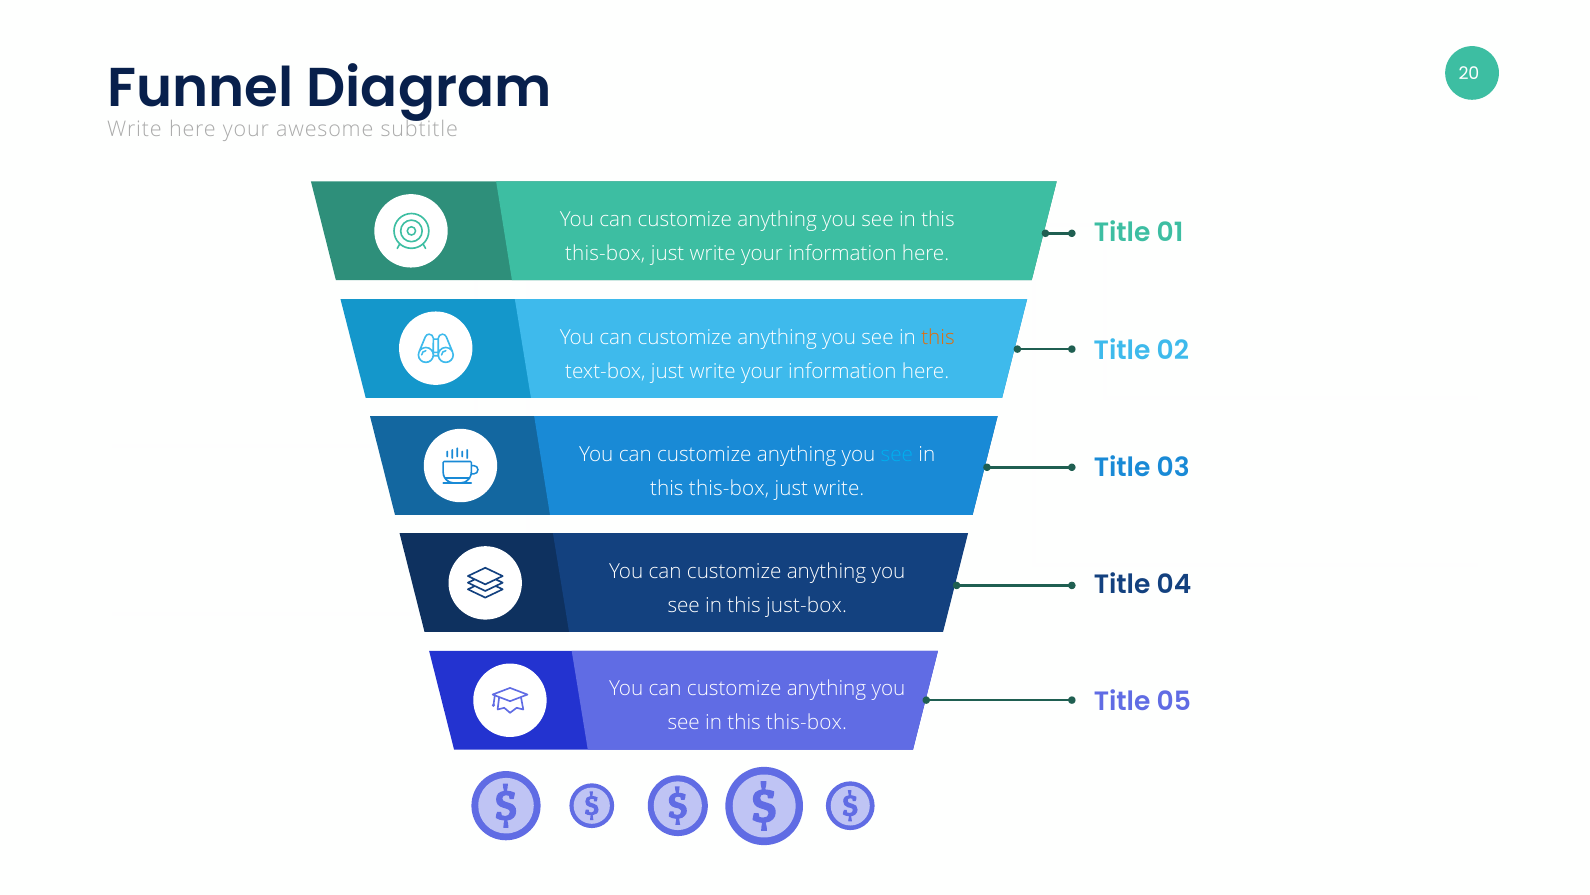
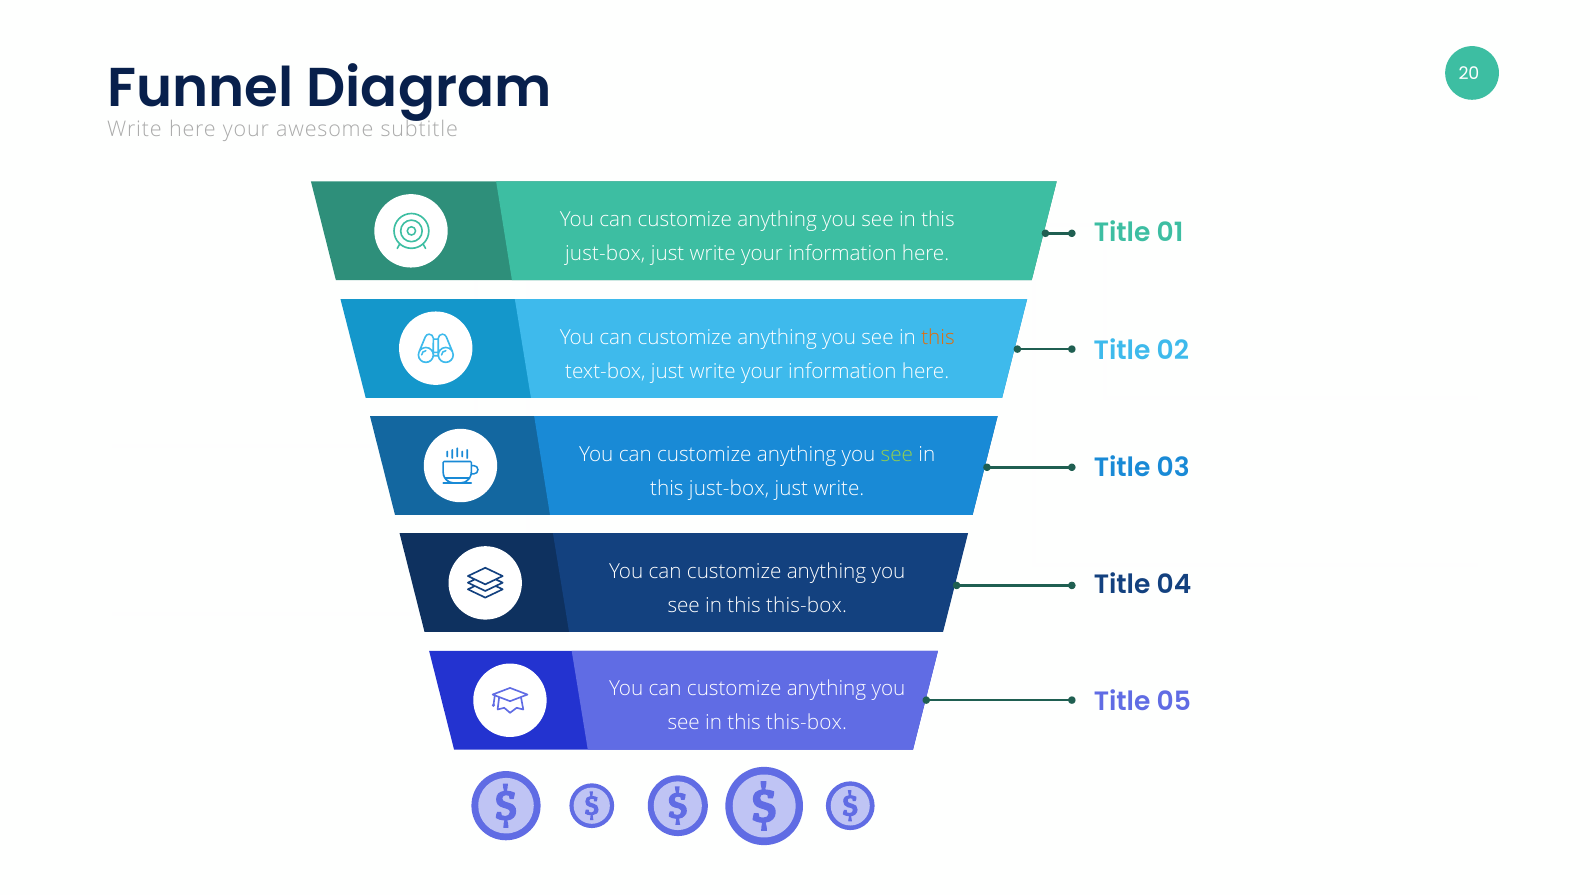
this-box: this-box -> just-box (605, 254)
see colour: light blue -> light green (897, 455)
this-box: this-box -> just-box (729, 489)
just-box: just-box -> this-box (807, 606)
